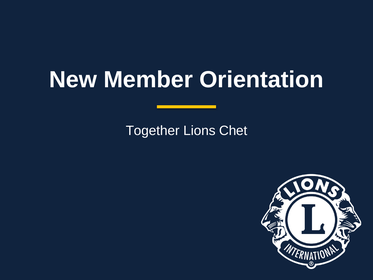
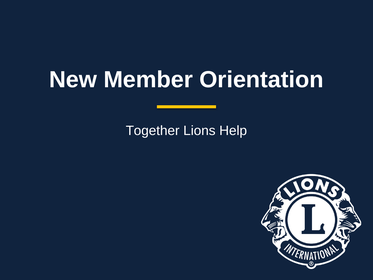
Chet: Chet -> Help (233, 130)
